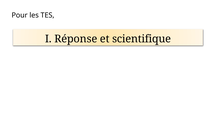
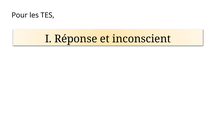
scientifique: scientifique -> inconscient (142, 39)
